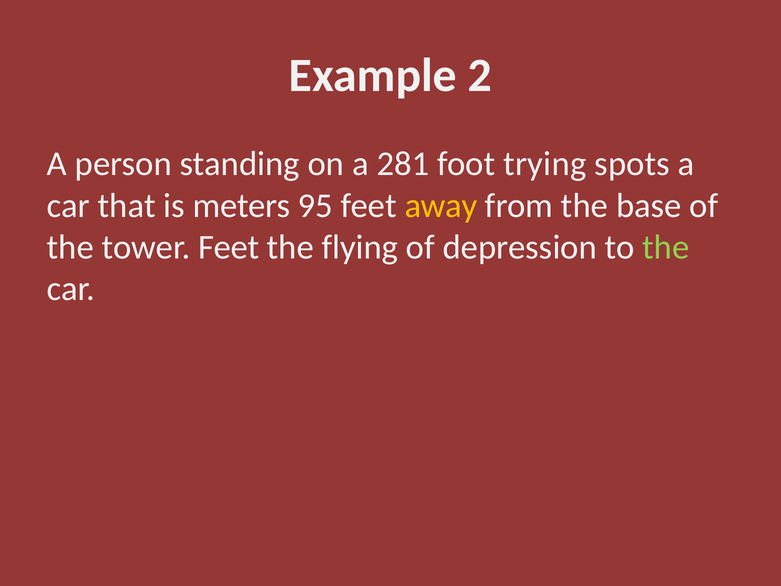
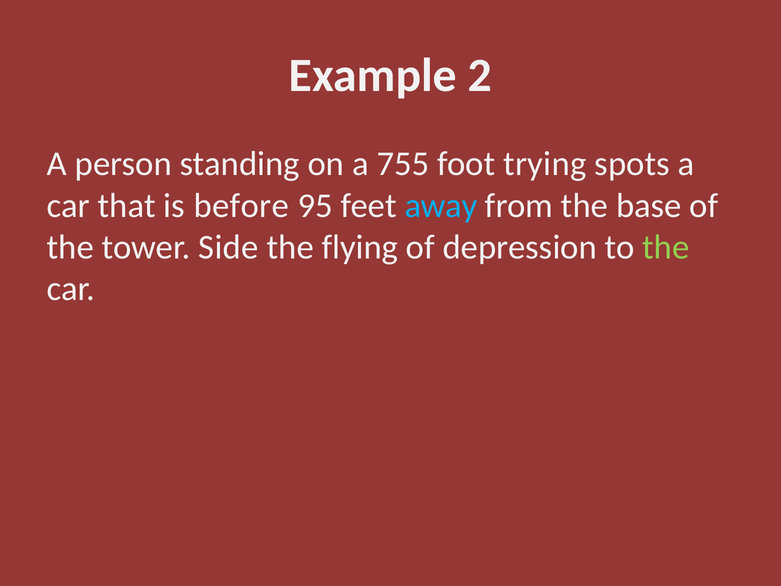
281: 281 -> 755 (403, 164)
meters: meters -> before (241, 206)
away colour: yellow -> light blue (441, 206)
tower Feet: Feet -> Side (228, 247)
